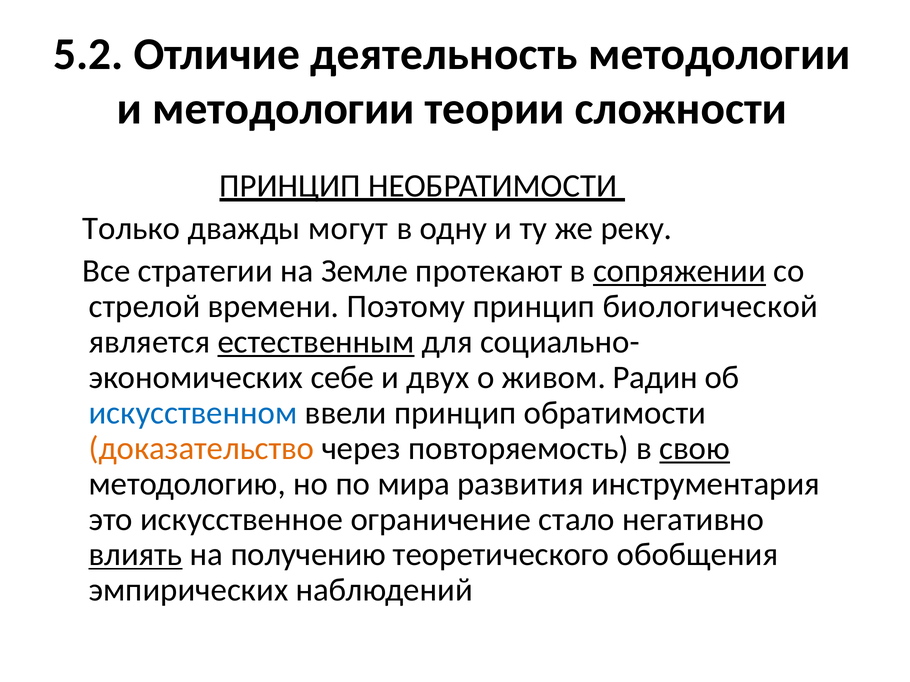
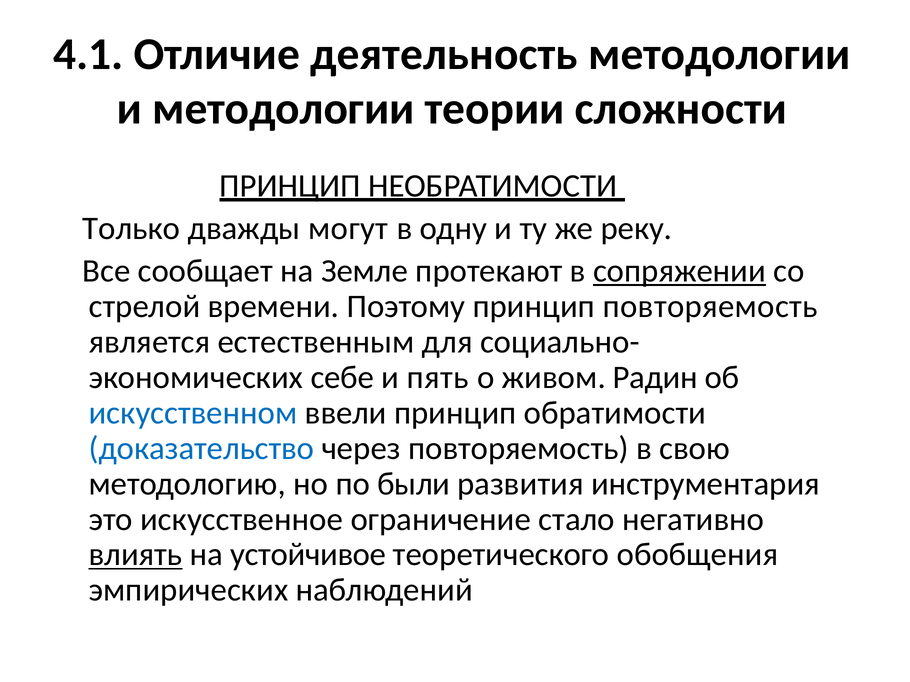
5.2: 5.2 -> 4.1 (88, 54)
стратегии: стратегии -> сообщает (205, 271)
принцип биологической: биологической -> повторяемость (710, 307)
естественным underline: present -> none (316, 342)
двух: двух -> пять (438, 378)
доказательство colour: orange -> blue (202, 449)
свою underline: present -> none (695, 449)
мира: мира -> были (414, 484)
получению: получению -> устойчивое (308, 555)
